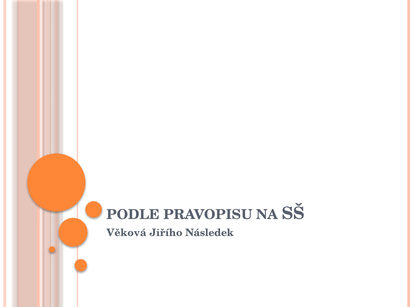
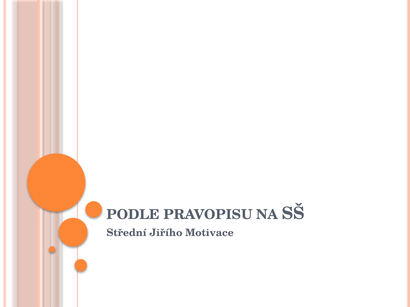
Věková: Věková -> Střední (127, 233)
Následek: Následek -> Motivace (209, 233)
